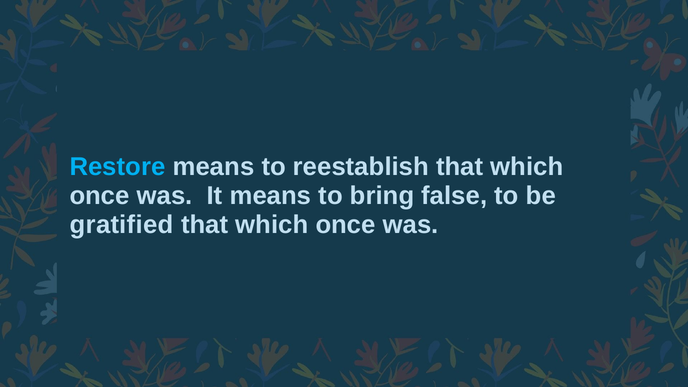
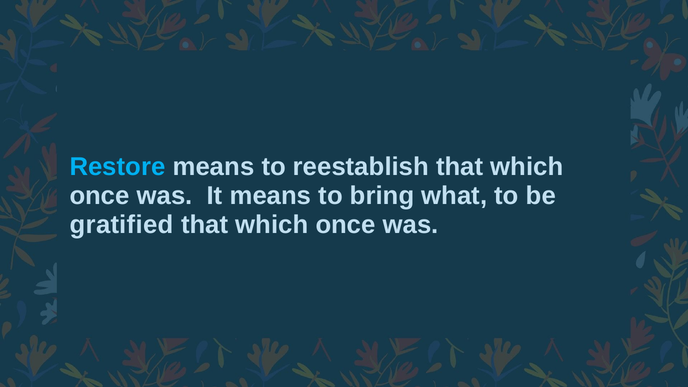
false: false -> what (454, 196)
